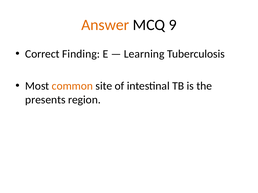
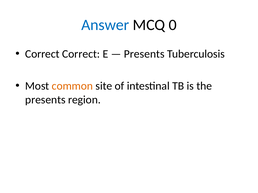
Answer colour: orange -> blue (105, 25)
9: 9 -> 0 (173, 25)
Correct Finding: Finding -> Correct (81, 54)
Learning: Learning -> Presents (144, 54)
